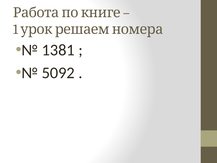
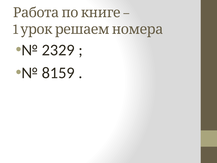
1381: 1381 -> 2329 (58, 50)
5092: 5092 -> 8159 (58, 73)
